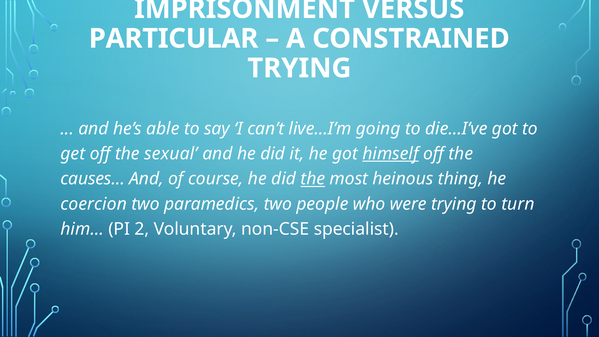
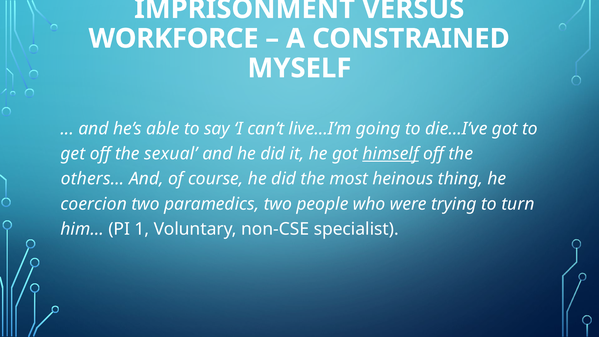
PARTICULAR: PARTICULAR -> WORKFORCE (174, 39)
TRYING: TRYING -> MYSELF (299, 68)
causes…: causes… -> others… (93, 179)
the underline: present -> none (313, 179)
2: 2 -> 1 (142, 229)
